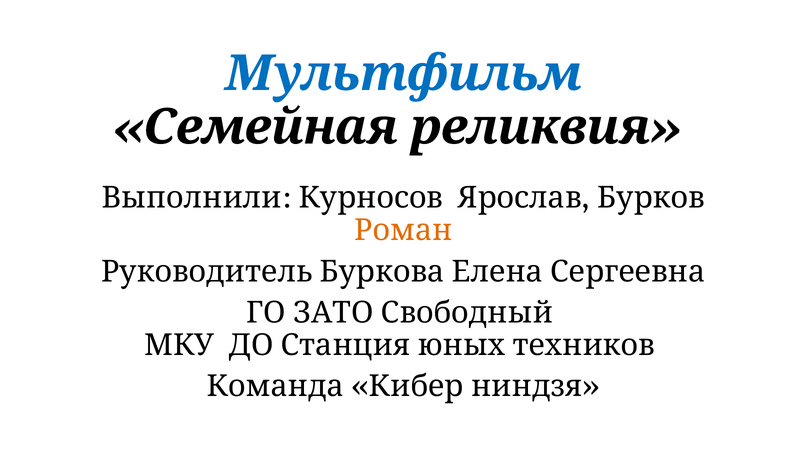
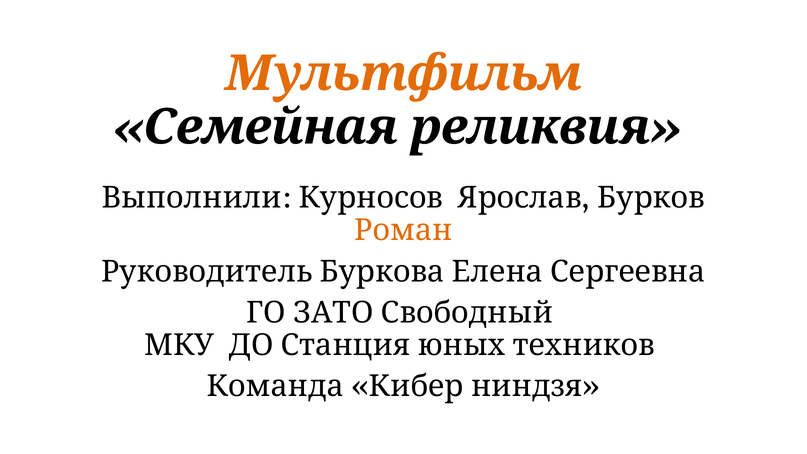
Мультфильм colour: blue -> orange (403, 74)
